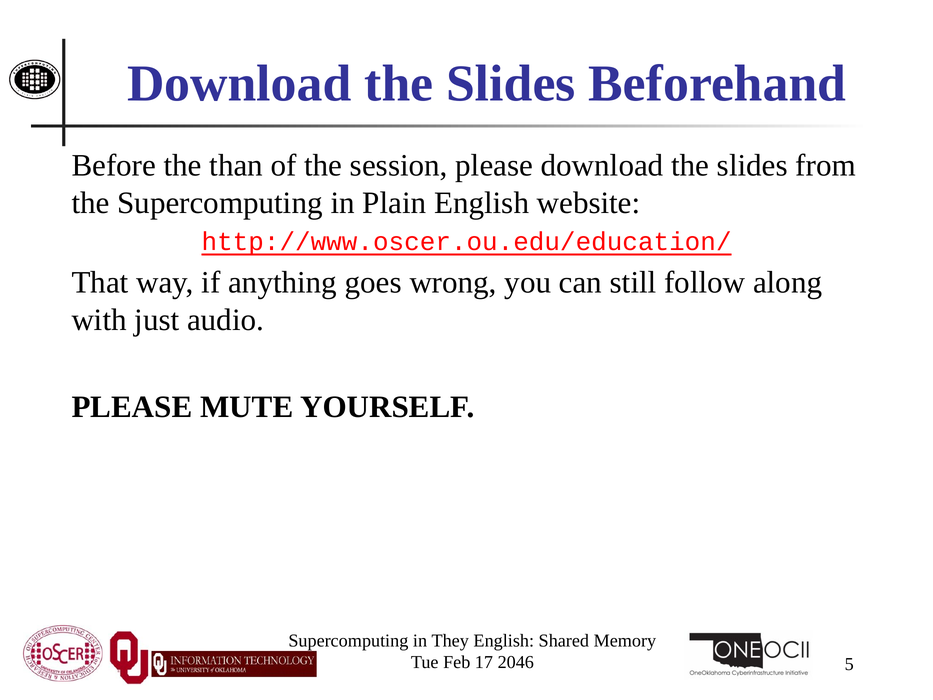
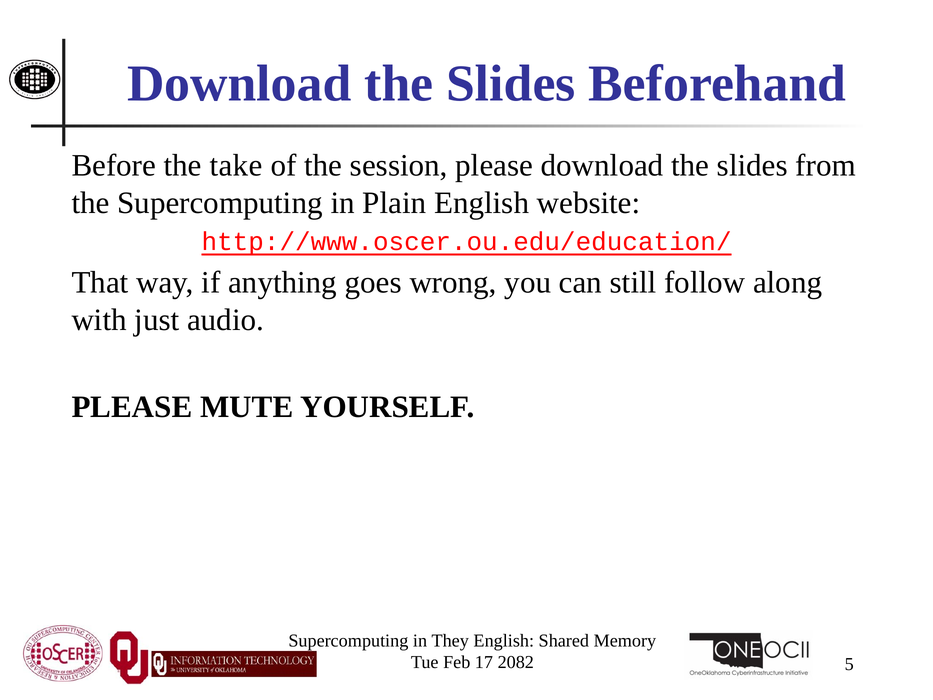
than: than -> take (236, 165)
2046: 2046 -> 2082 (516, 662)
